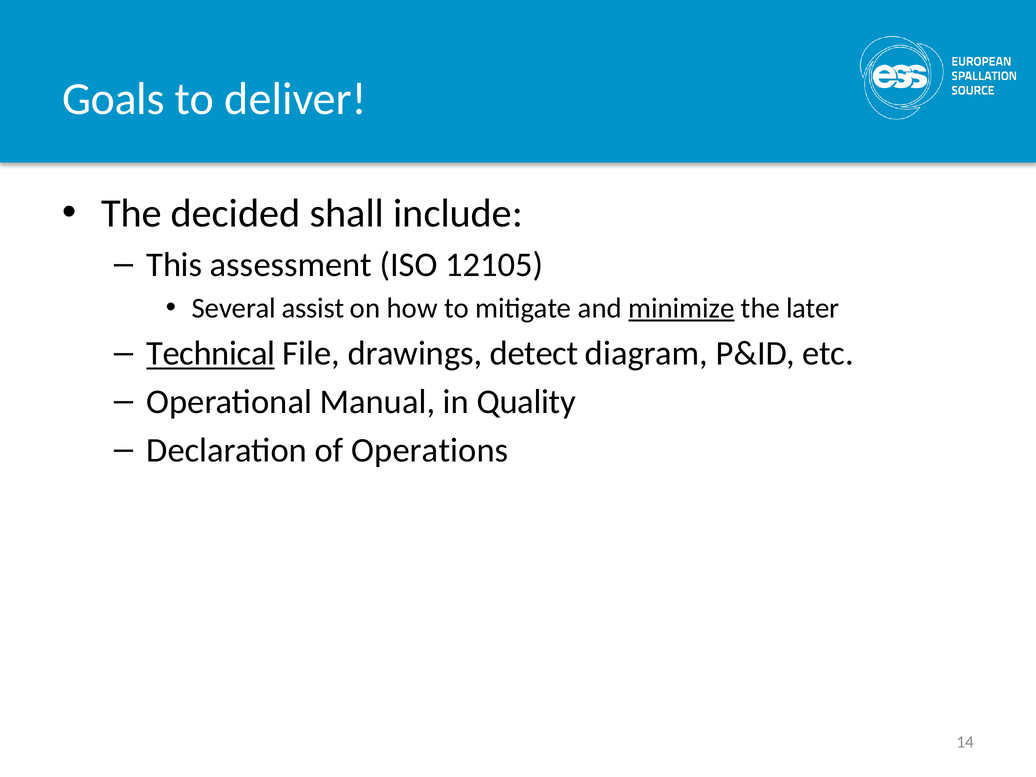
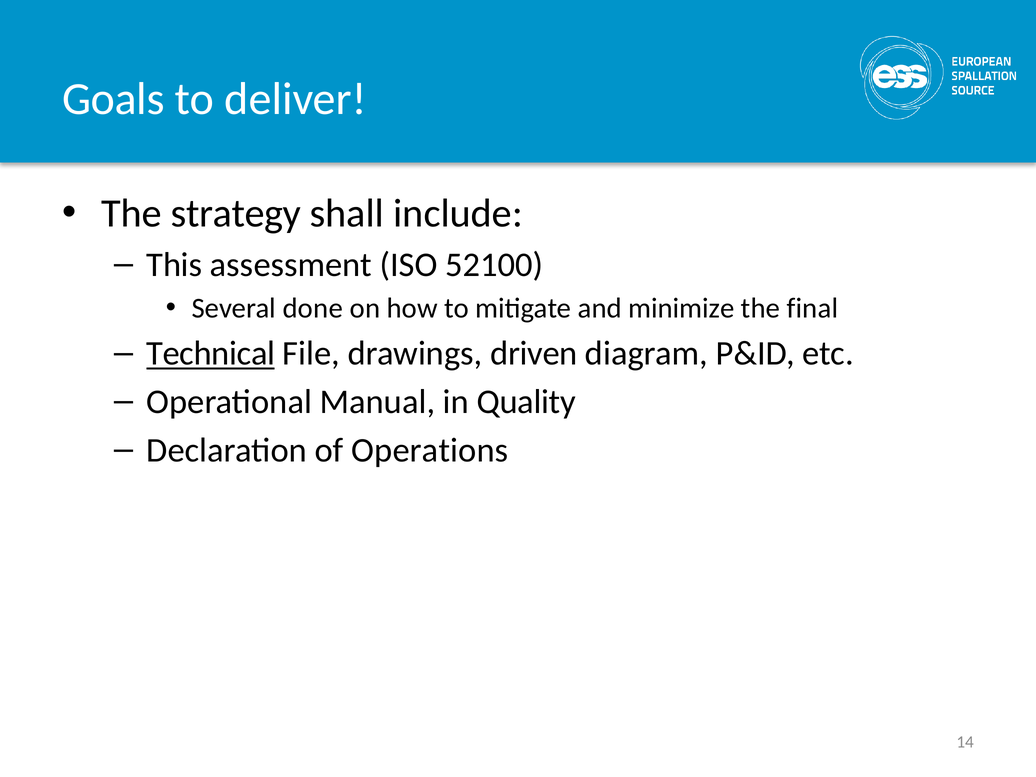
decided: decided -> strategy (236, 213)
12105: 12105 -> 52100 (494, 265)
assist: assist -> done (313, 308)
minimize underline: present -> none (681, 308)
later: later -> final (812, 308)
detect: detect -> driven (534, 354)
